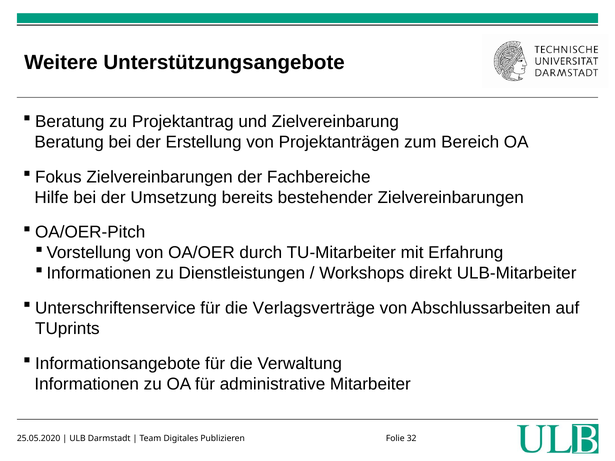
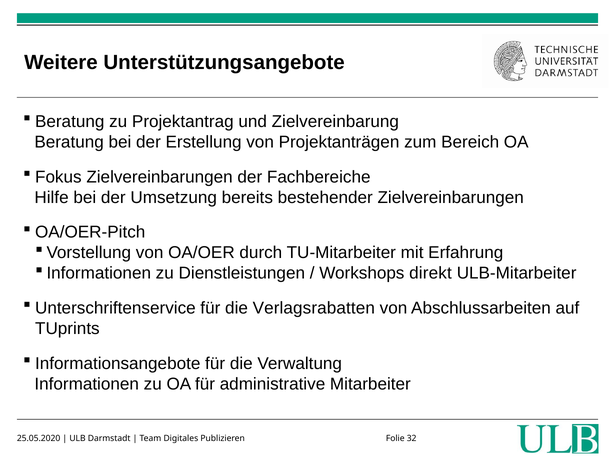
Verlagsverträge: Verlagsverträge -> Verlagsrabatten (314, 308)
